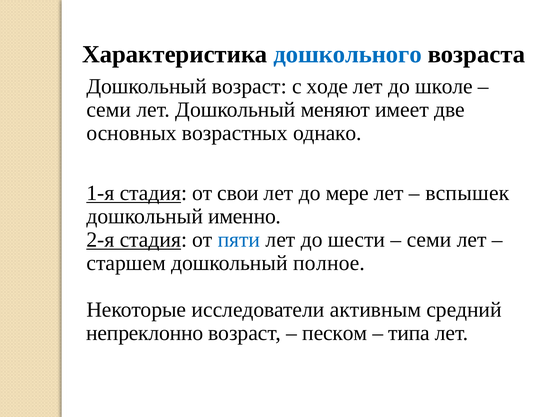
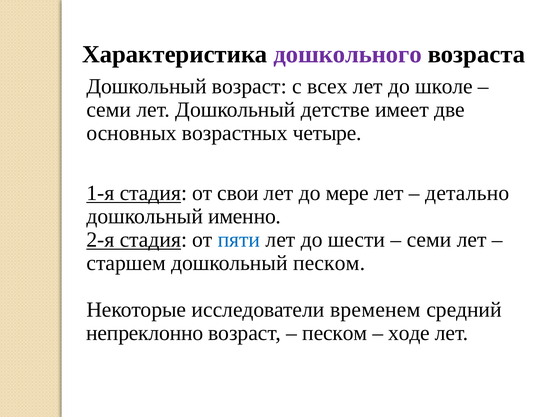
дошкольного colour: blue -> purple (348, 54)
ходе: ходе -> всех (327, 86)
меняют: меняют -> детстве (335, 110)
однако: однако -> четыре (327, 133)
вспышек: вспышек -> детально (467, 193)
дошкольный полное: полное -> песком (329, 263)
активным: активным -> временем (375, 310)
типа: типа -> ходе (409, 333)
